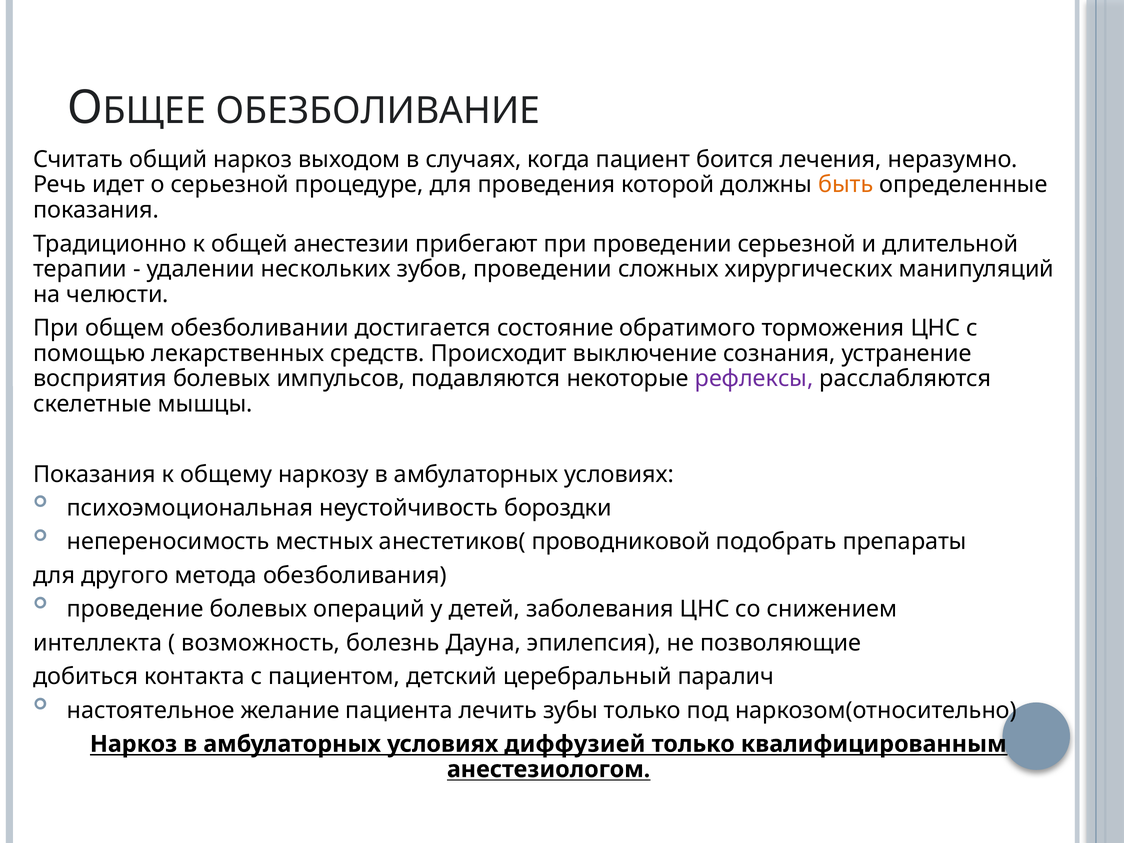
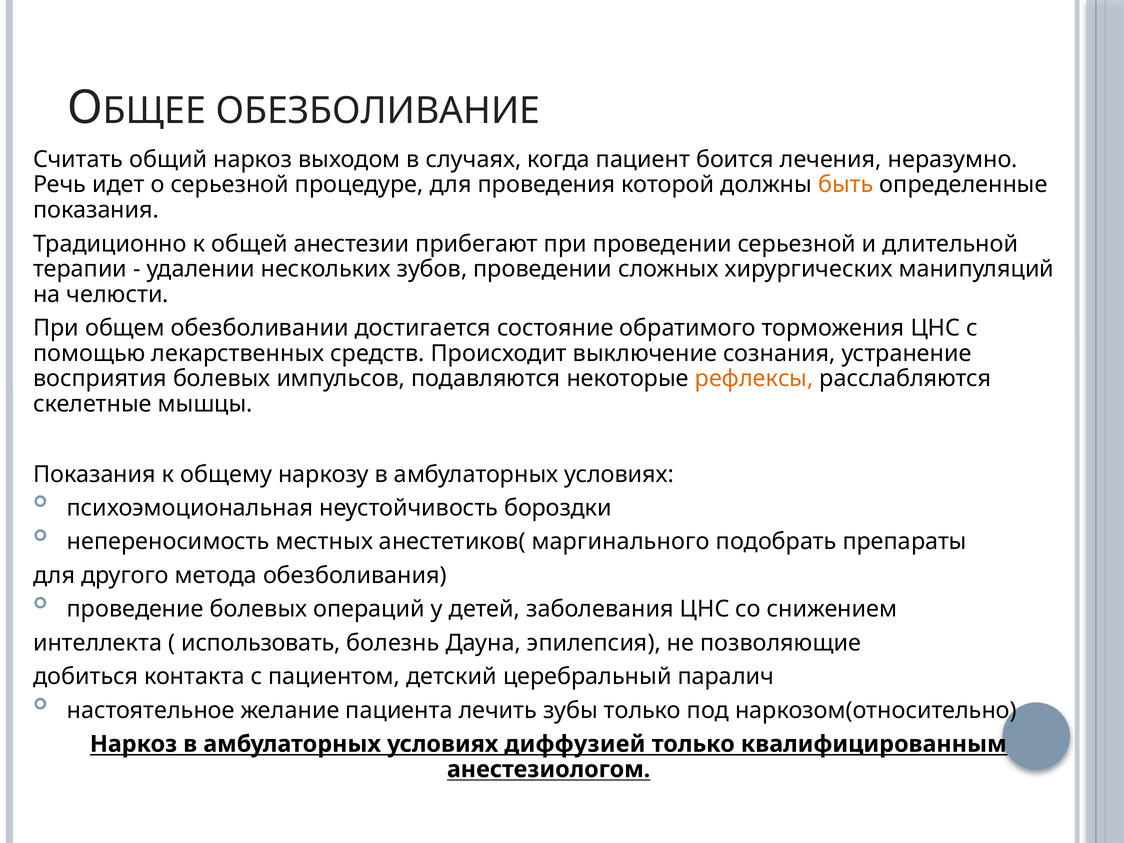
рефлексы colour: purple -> orange (754, 379)
проводниковой: проводниковой -> маргинального (621, 542)
возможность: возможность -> использовать (261, 643)
